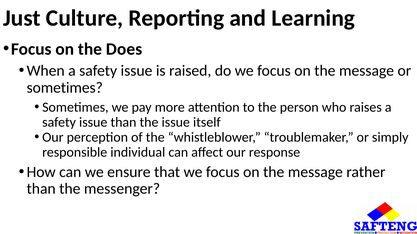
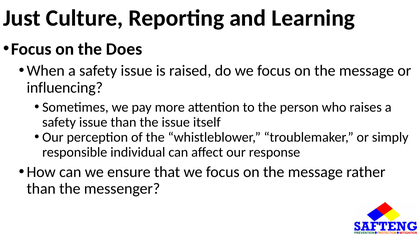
sometimes: sometimes -> influencing (65, 88)
